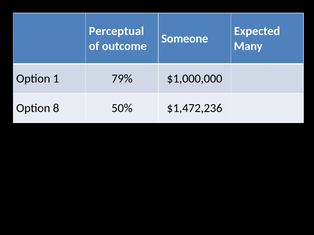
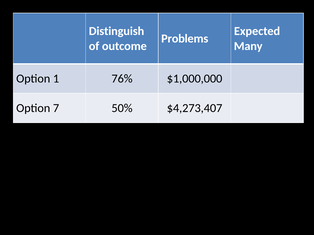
Perceptual: Perceptual -> Distinguish (116, 31)
Someone: Someone -> Problems (185, 39)
79%: 79% -> 76% (122, 79)
8: 8 -> 7 (56, 108)
$1,472,236: $1,472,236 -> $4,273,407 (195, 108)
